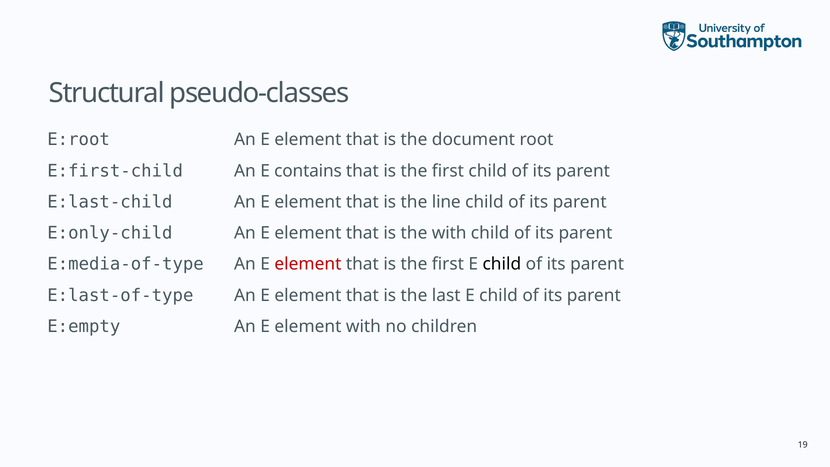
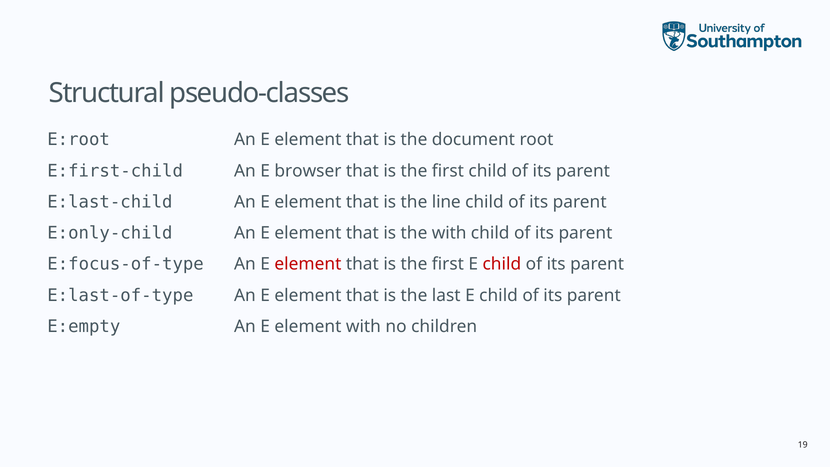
contains: contains -> browser (308, 171)
E:media-of-type: E:media-of-type -> E:focus-of-type (126, 264)
child colour: black -> red (502, 264)
